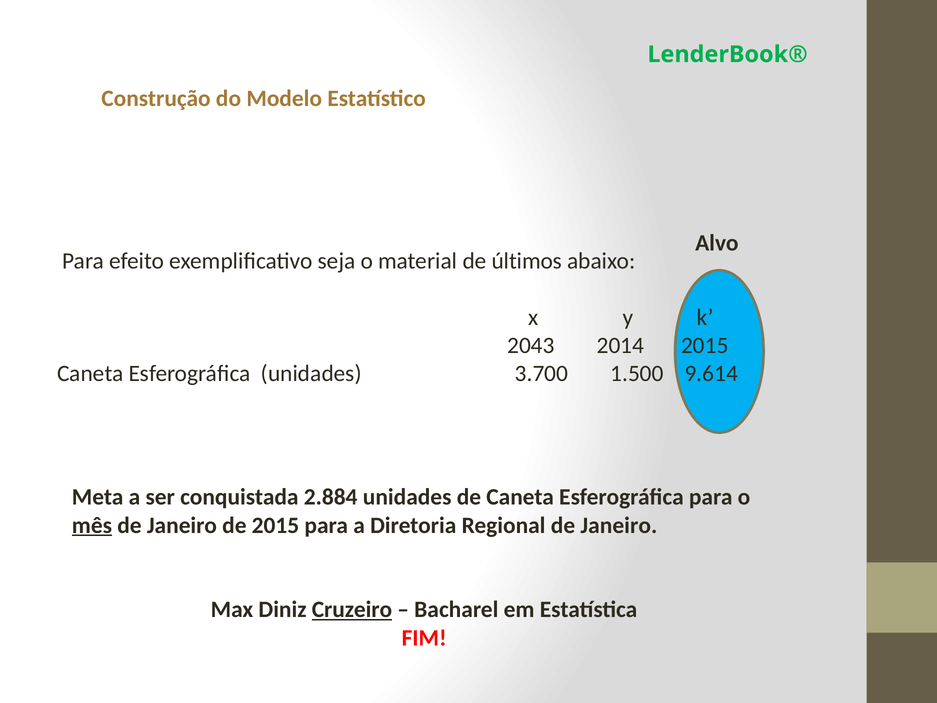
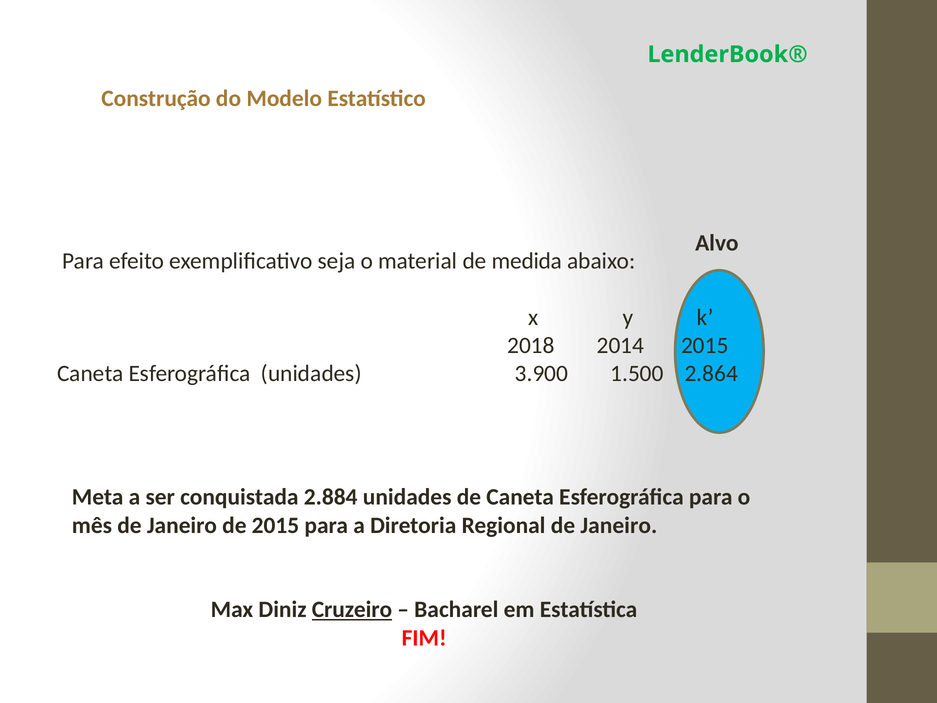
últimos: últimos -> medida (527, 261)
2043: 2043 -> 2018 (531, 345)
3.700: 3.700 -> 3.900 (541, 373)
9.614: 9.614 -> 2.864 (711, 373)
mês underline: present -> none (92, 525)
